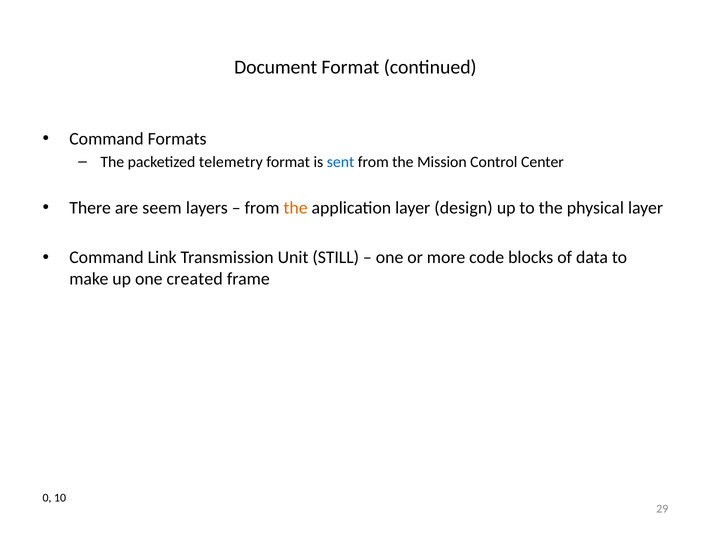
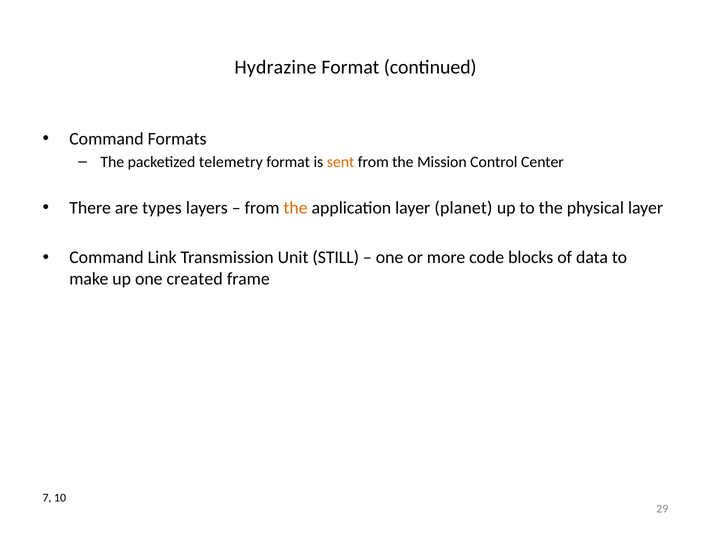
Document: Document -> Hydrazine (275, 67)
sent colour: blue -> orange (341, 162)
seem: seem -> types (162, 208)
design: design -> planet (463, 208)
0: 0 -> 7 (47, 498)
